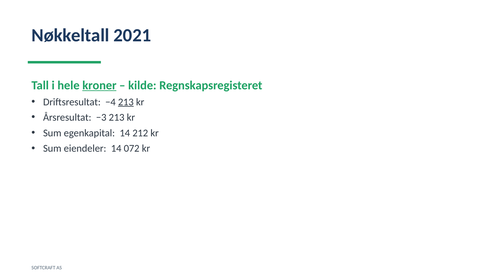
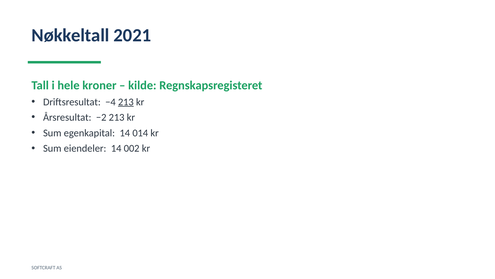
kroner underline: present -> none (99, 85)
−3: −3 -> −2 (101, 117)
212: 212 -> 014 (140, 133)
072: 072 -> 002 (132, 148)
